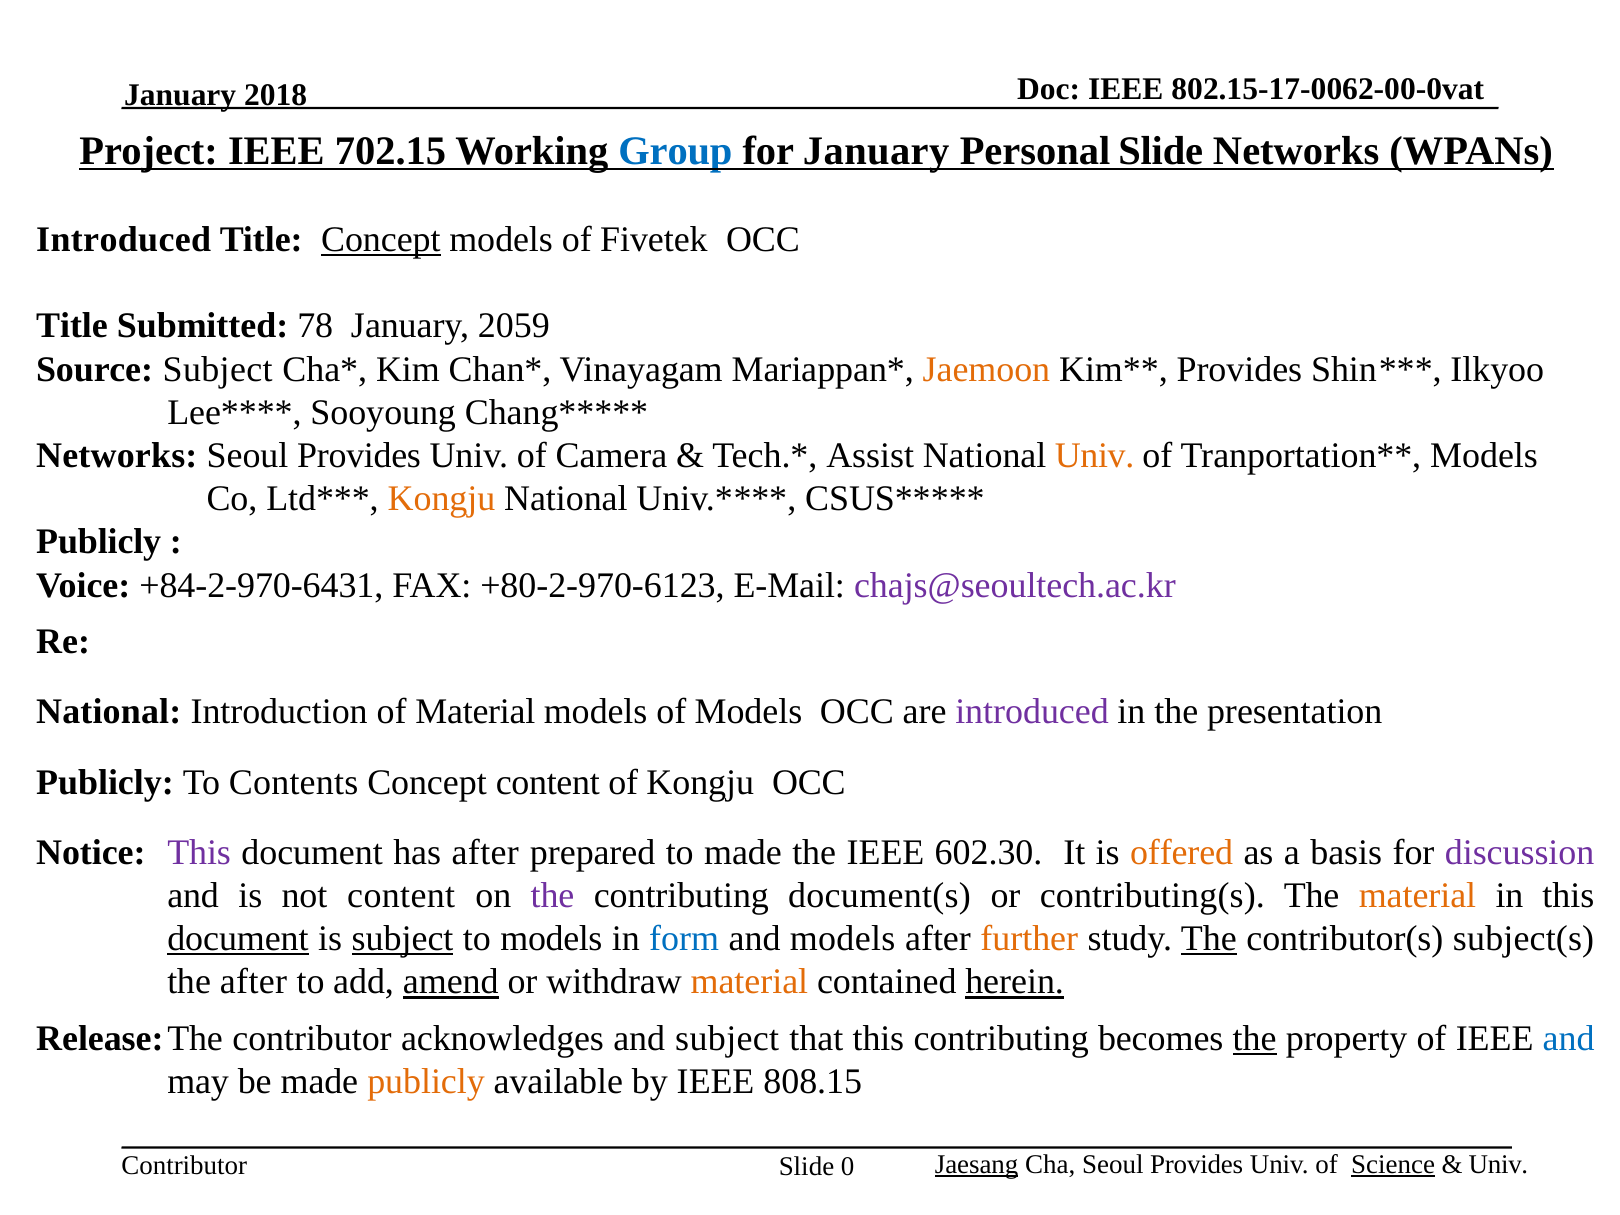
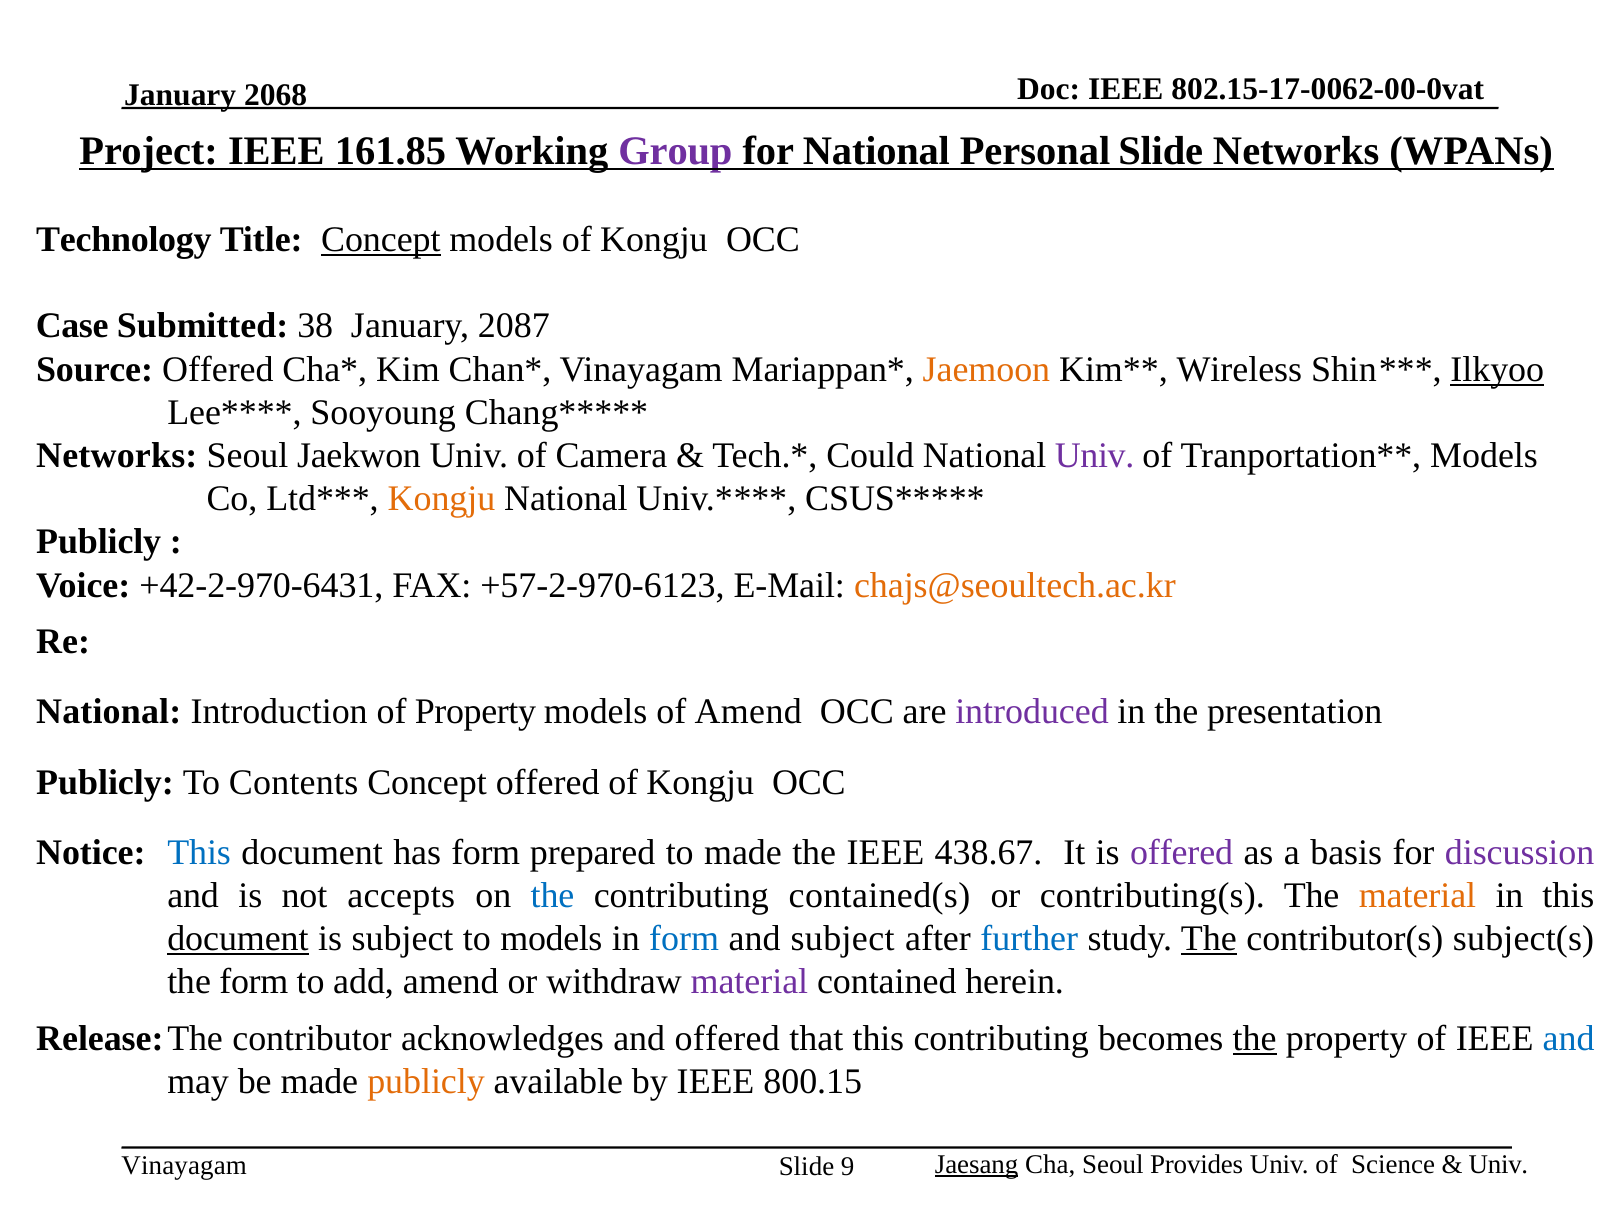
2018: 2018 -> 2068 (276, 95)
702.15: 702.15 -> 161.85 (391, 151)
Group colour: blue -> purple (675, 151)
for January: January -> National (876, 151)
Introduced: Introduced -> Technology (124, 240)
models of Fivetek: Fivetek -> Kongju (654, 240)
Title: Title -> Case (72, 326)
78: 78 -> 38 (315, 326)
2059: 2059 -> 2087 (514, 326)
Source Subject: Subject -> Offered (218, 369)
Provides: Provides -> Wireless (1239, 369)
Ilkyoo underline: none -> present (1497, 369)
Provides: Provides -> Jaekwon (359, 456)
Assist: Assist -> Could (870, 456)
Univ colour: orange -> purple (1095, 456)
+84-2-970-6431: +84-2-970-6431 -> +42-2-970-6431 (261, 585)
+80-2-970-6123: +80-2-970-6123 -> +57-2-970-6123 (602, 585)
chajs@seoultech.ac.kr colour: purple -> orange (1015, 585)
of Material: Material -> Property (475, 712)
of Models: Models -> Amend (748, 712)
Concept content: content -> offered (548, 782)
This colour: purple -> blue (199, 853)
has after: after -> form (486, 853)
602.30: 602.30 -> 438.67 (989, 853)
offered colour: orange -> purple (1182, 853)
not content: content -> accepts (401, 896)
the colour: purple -> blue (552, 896)
document(s: document(s -> contained(s (880, 896)
subject underline: present -> none (403, 939)
and models: models -> subject (843, 939)
further colour: orange -> blue (1029, 939)
the after: after -> form (254, 982)
amend underline: present -> none (451, 982)
material colour: orange -> purple (749, 982)
herein underline: present -> none (1015, 982)
and subject: subject -> offered (727, 1039)
808.15: 808.15 -> 800.15 (813, 1082)
Science underline: present -> none (1393, 1165)
Contributor: Contributor -> Vinayagam (184, 1165)
0: 0 -> 9 (848, 1167)
